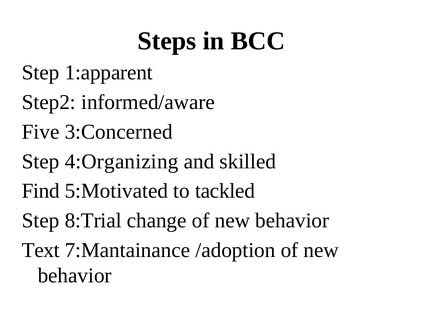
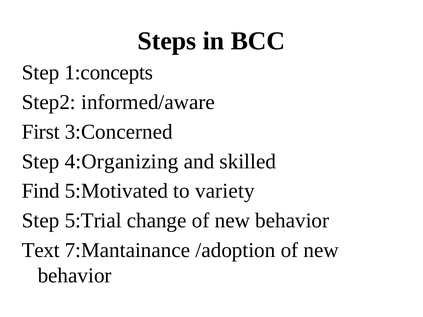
1:apparent: 1:apparent -> 1:concepts (109, 73)
Five: Five -> First (41, 132)
tackled: tackled -> variety (225, 191)
8:Trial: 8:Trial -> 5:Trial (93, 221)
